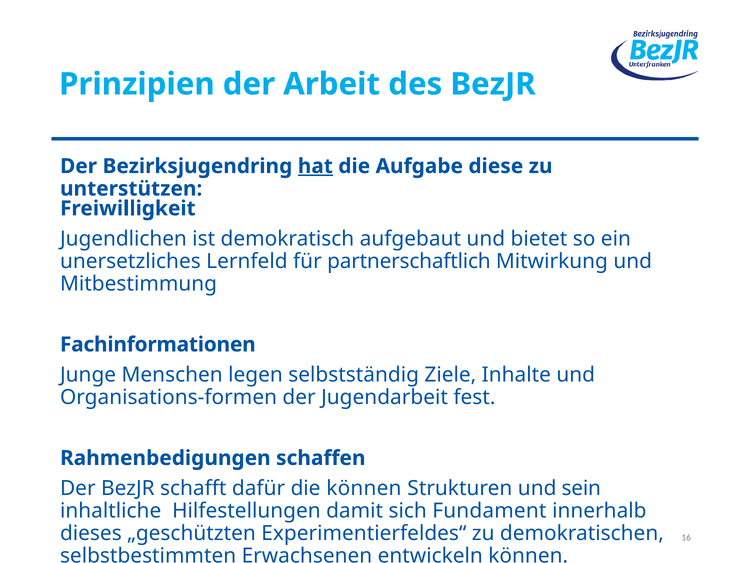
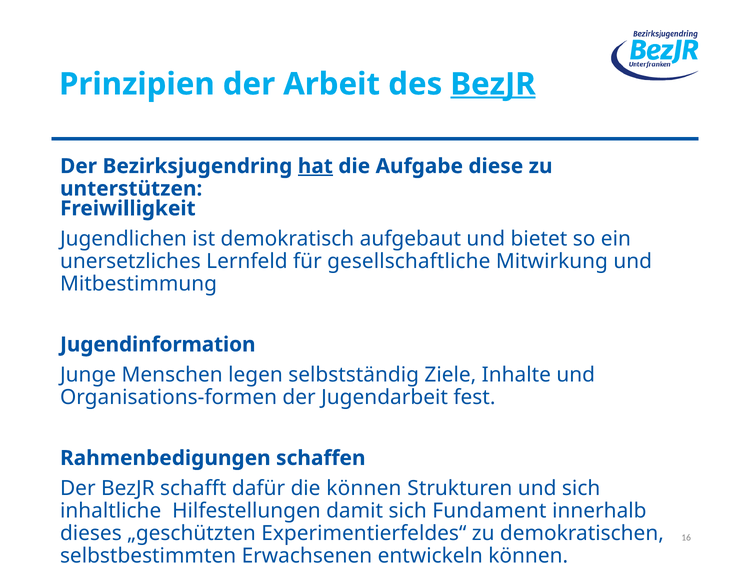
BezJR underline: none -> present (493, 84)
partnerschaftlich: partnerschaftlich -> gesellschaftliche (409, 261)
Fachinformationen: Fachinformationen -> Jugendinformation (158, 344)
und sein: sein -> sich (581, 488)
